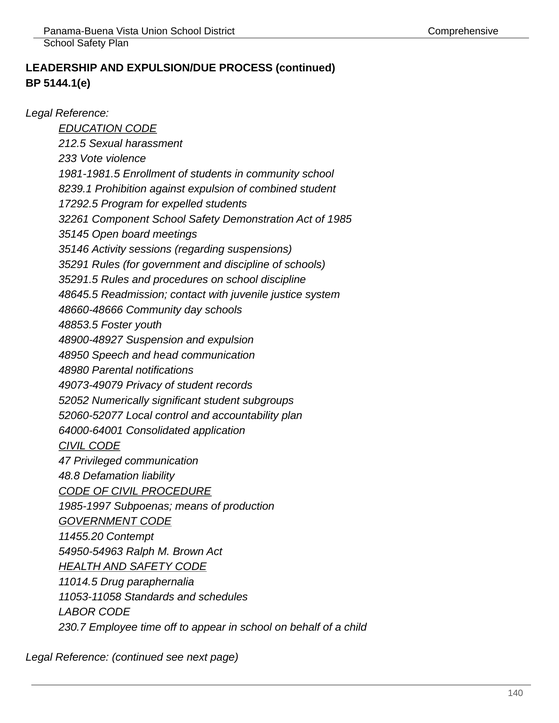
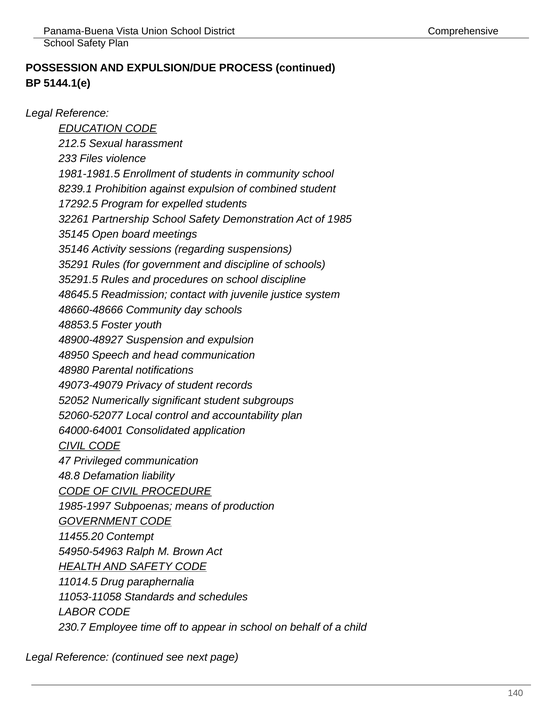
LEADERSHIP: LEADERSHIP -> POSSESSION (61, 68)
Vote: Vote -> Files (91, 159)
Component: Component -> Partnership (120, 219)
